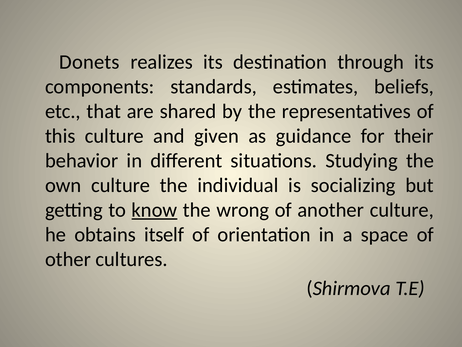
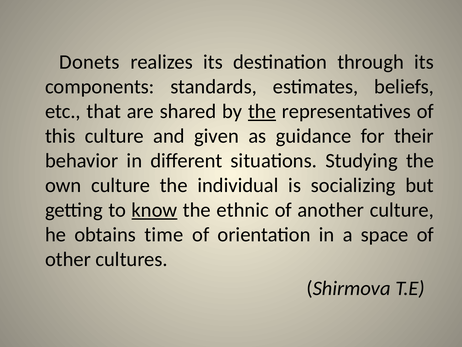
the underline: none -> present (262, 111)
wrong: wrong -> ethnic (243, 210)
itself: itself -> time (164, 235)
